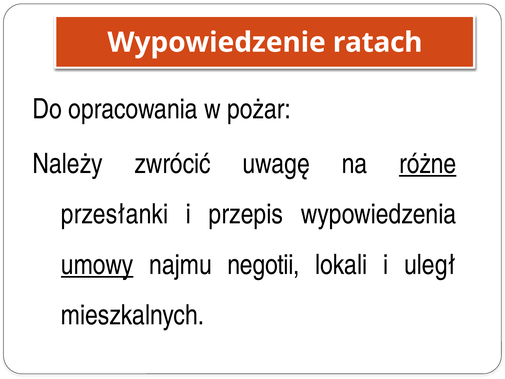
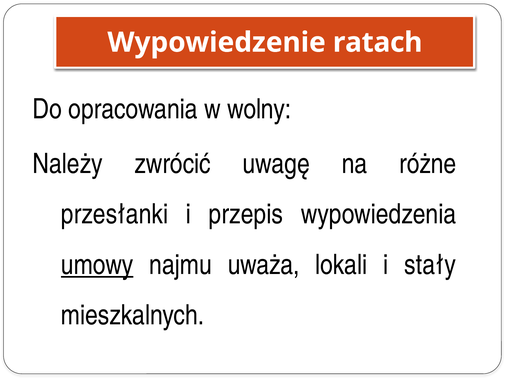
pożar: pożar -> wolny (259, 109)
różne underline: present -> none (428, 164)
negotii: negotii -> uważa (264, 265)
uległ: uległ -> stały (430, 265)
